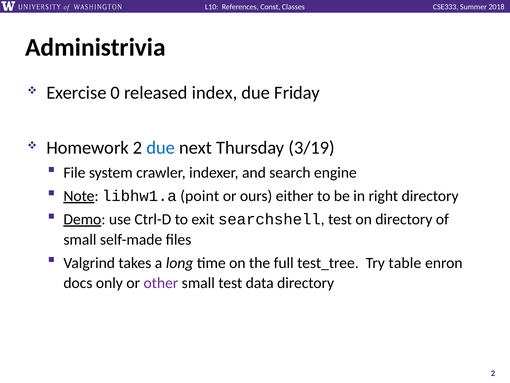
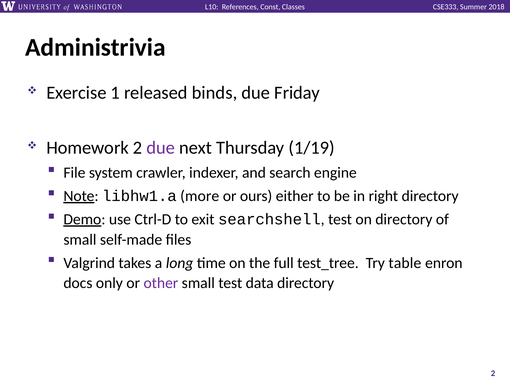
0: 0 -> 1 (115, 93)
index: index -> binds (215, 93)
due colour: blue -> purple (161, 148)
3/19: 3/19 -> 1/19 (312, 148)
point: point -> more (200, 196)
